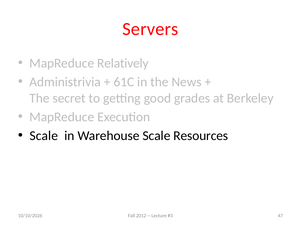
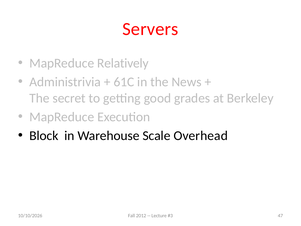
Scale: Scale -> Block (44, 135)
Resources: Resources -> Overhead (201, 135)
